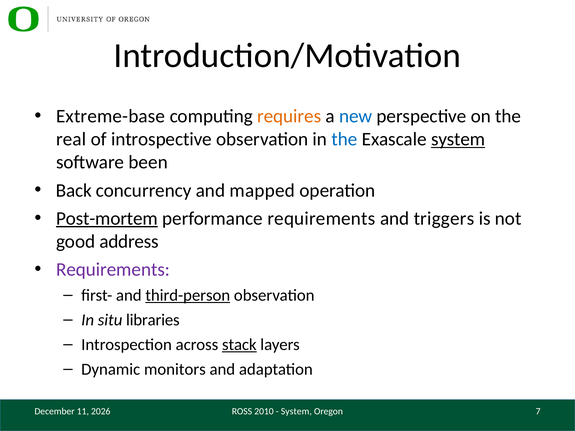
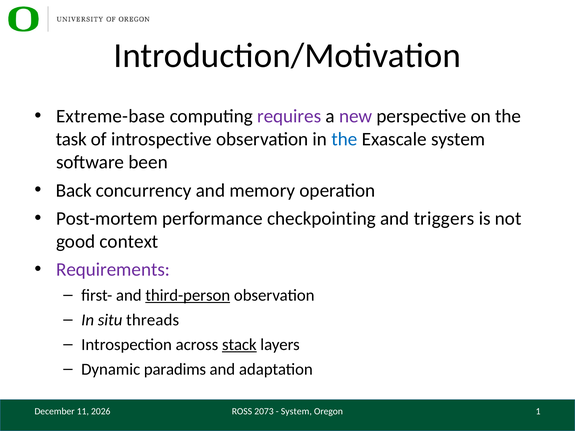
requires colour: orange -> purple (289, 116)
new colour: blue -> purple (356, 116)
real: real -> task (71, 139)
system underline: present -> none (458, 139)
mapped: mapped -> memory (262, 190)
Post-mortem underline: present -> none (107, 219)
performance requirements: requirements -> checkpointing (321, 219)
address: address -> context (129, 242)
libraries: libraries -> threads (153, 320)
monitors: monitors -> paradims (175, 369)
2010: 2010 -> 2073 (264, 412)
7: 7 -> 1 (538, 412)
